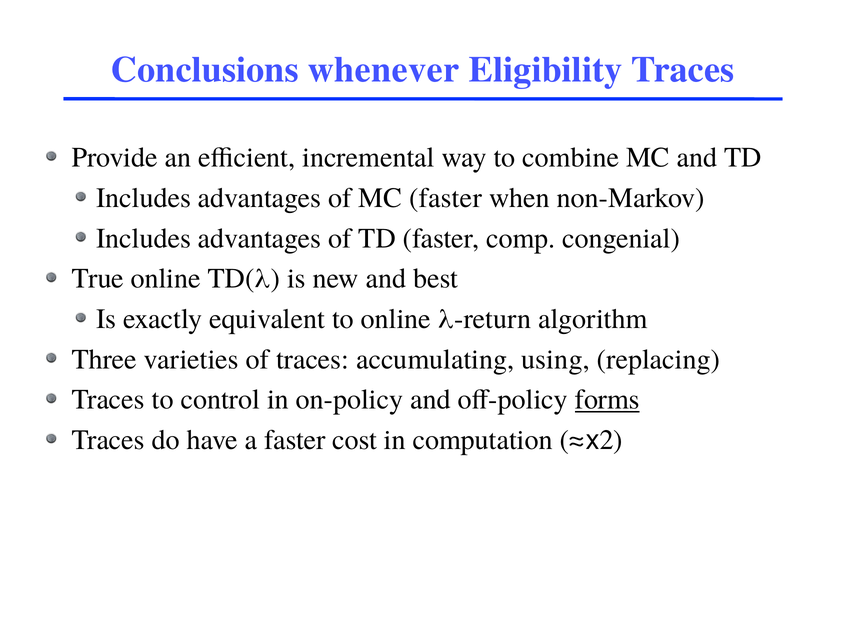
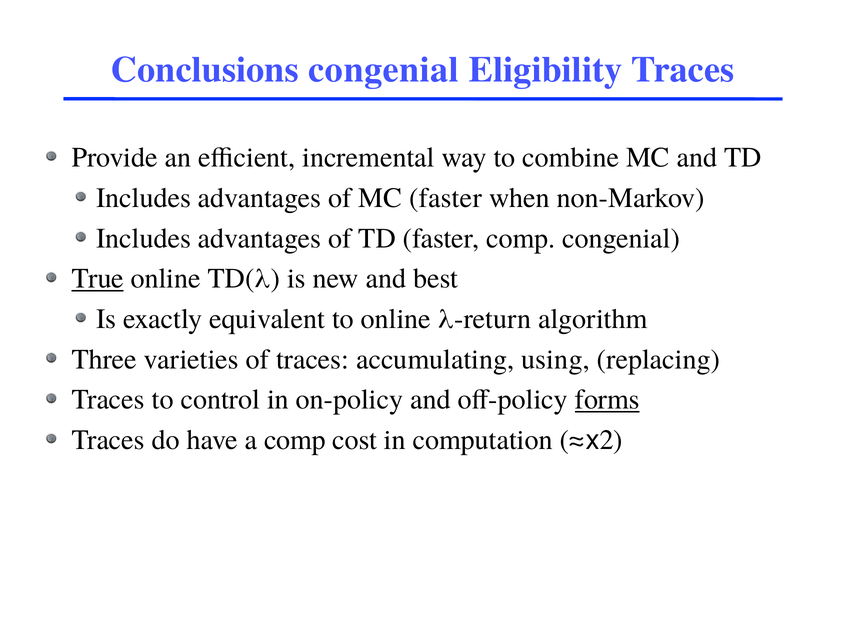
Conclusions whenever: whenever -> congenial (384, 70)
True underline: none -> present (98, 278)
a faster: faster -> comp (295, 440)
